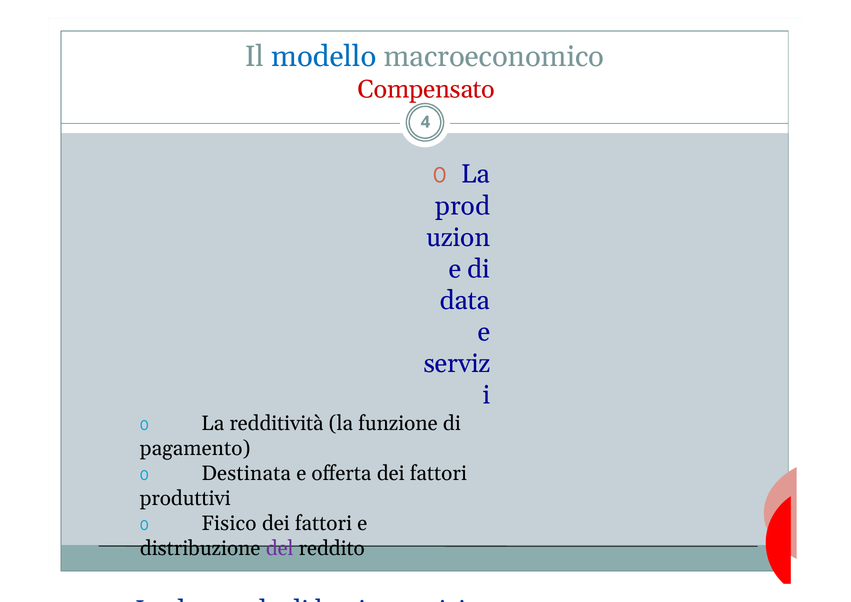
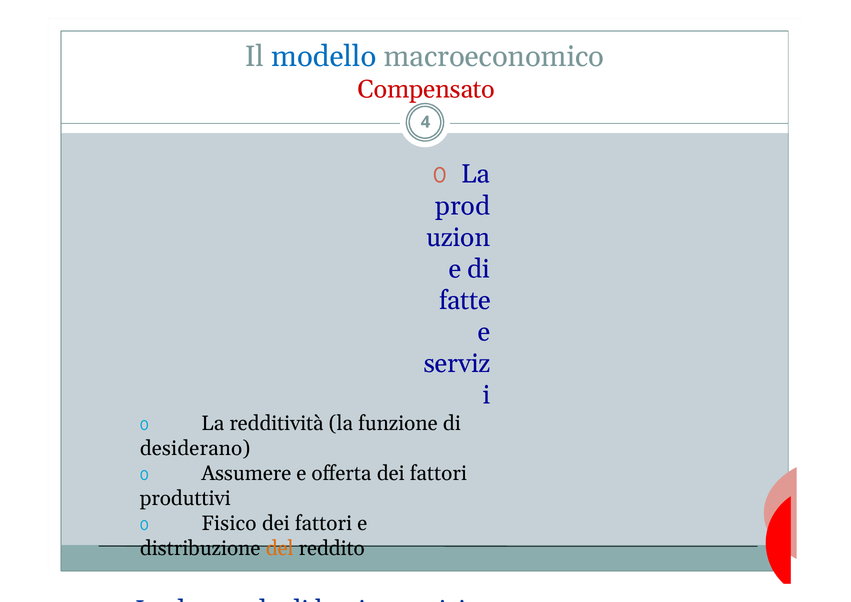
data: data -> fatte (465, 300)
pagamento: pagamento -> desiderano (195, 448)
Destinata: Destinata -> Assumere (246, 473)
del colour: purple -> orange (280, 548)
